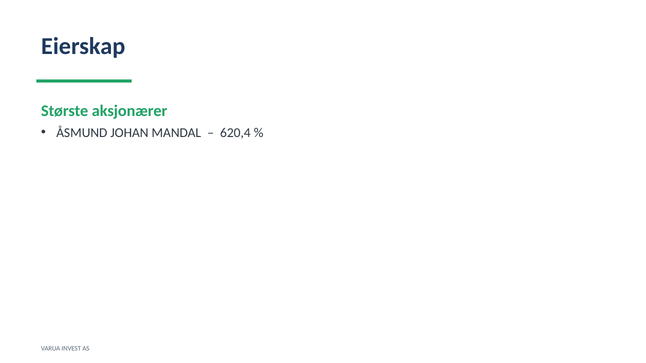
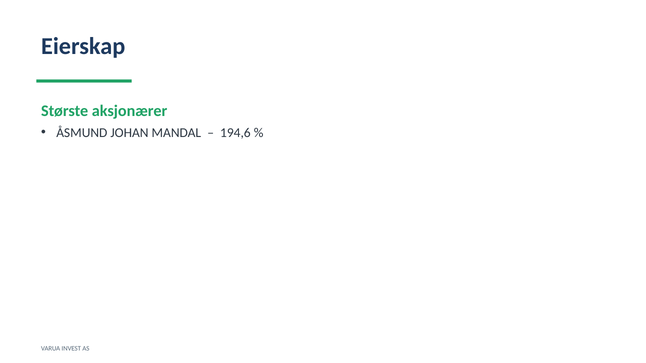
620,4: 620,4 -> 194,6 (235, 133)
